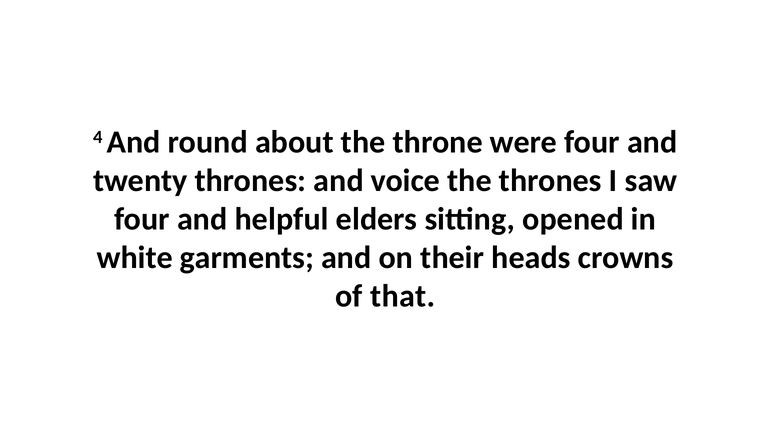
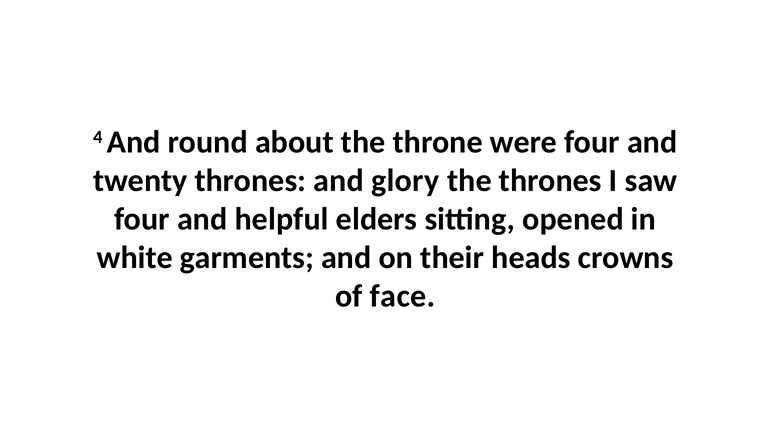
voice: voice -> glory (405, 181)
that: that -> face (403, 296)
